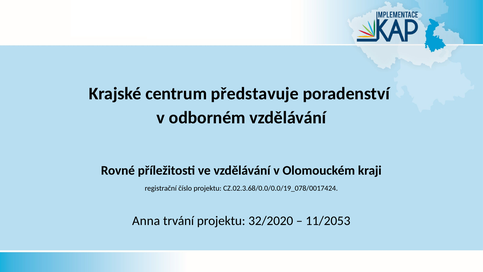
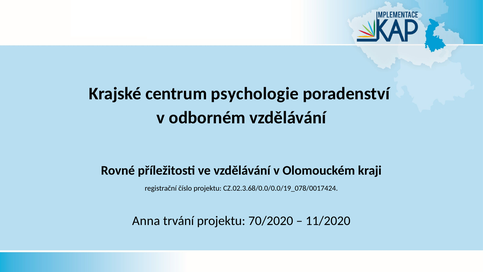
představuje: představuje -> psychologie (255, 93)
32/2020: 32/2020 -> 70/2020 (271, 221)
11/2053: 11/2053 -> 11/2020 (328, 221)
